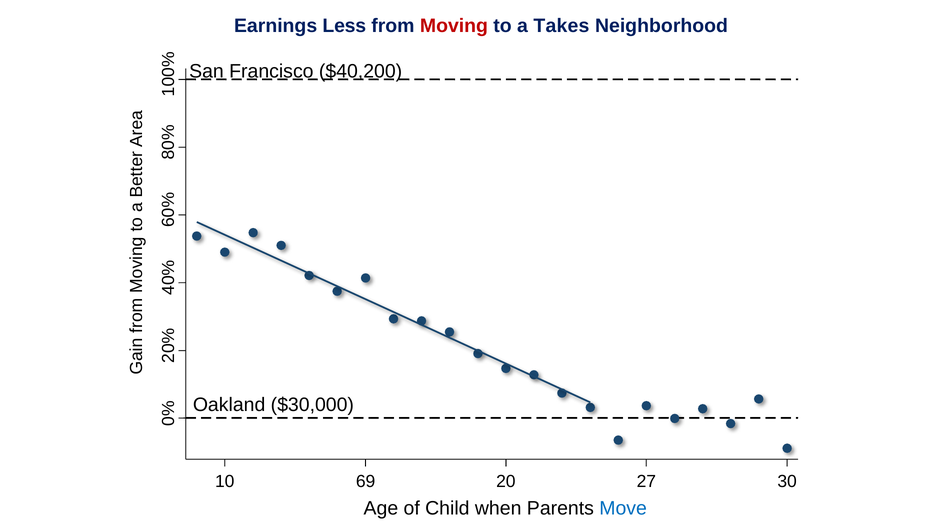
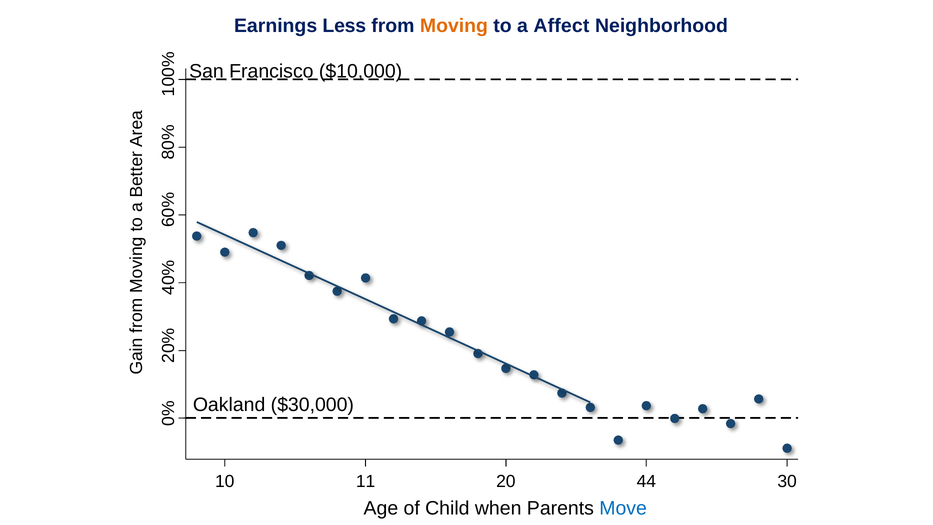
Moving colour: red -> orange (454, 26)
Takes: Takes -> Affect (561, 26)
$40,200: $40,200 -> $10,000 (361, 71)
69: 69 -> 11 (366, 481)
27: 27 -> 44 (646, 481)
